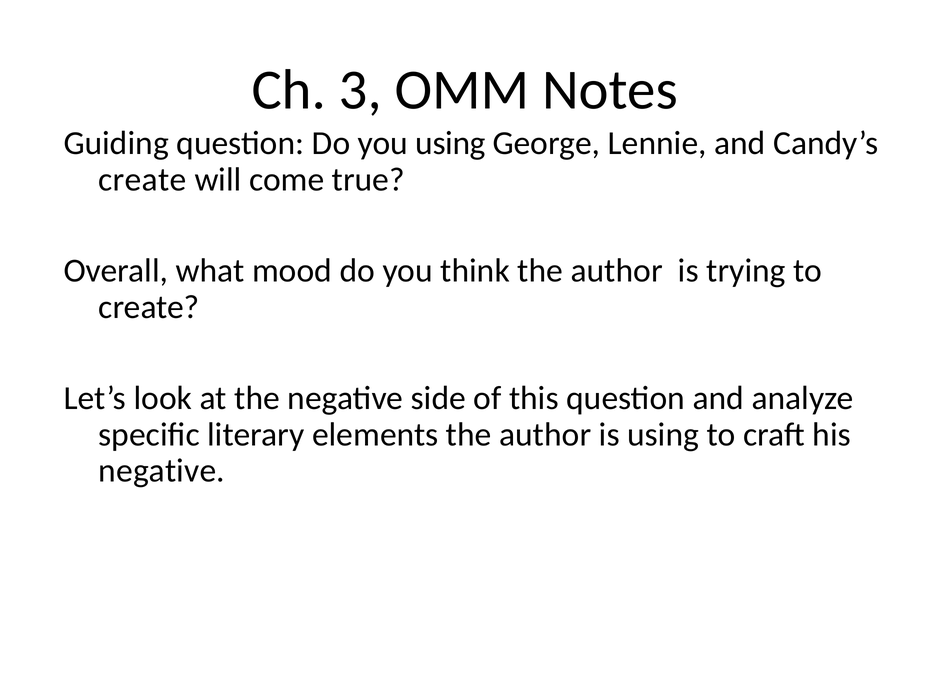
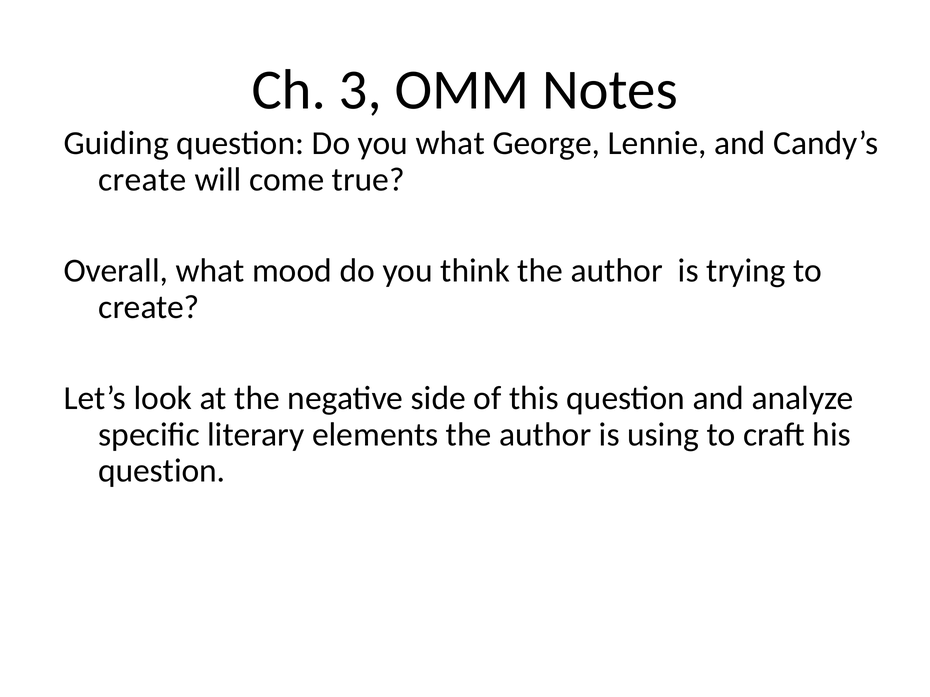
you using: using -> what (450, 143)
negative: negative -> question (162, 471)
